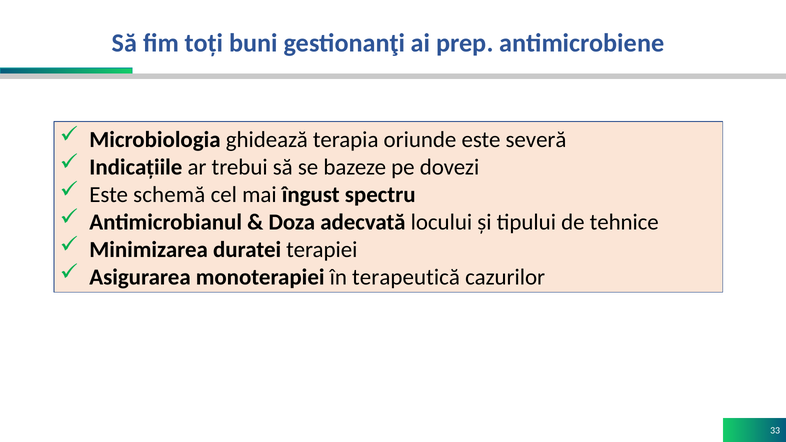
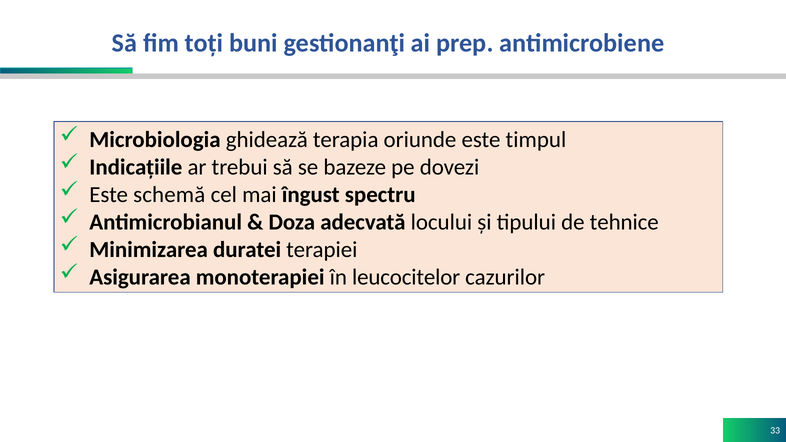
severă: severă -> timpul (536, 140)
terapeutică: terapeutică -> leucocitelor (406, 277)
